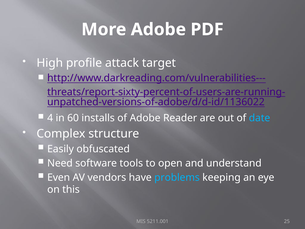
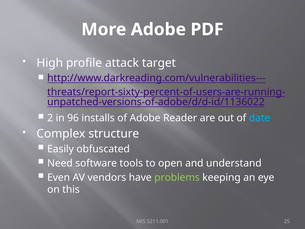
4: 4 -> 2 (50, 118)
60: 60 -> 96 (73, 118)
problems colour: light blue -> light green (177, 177)
